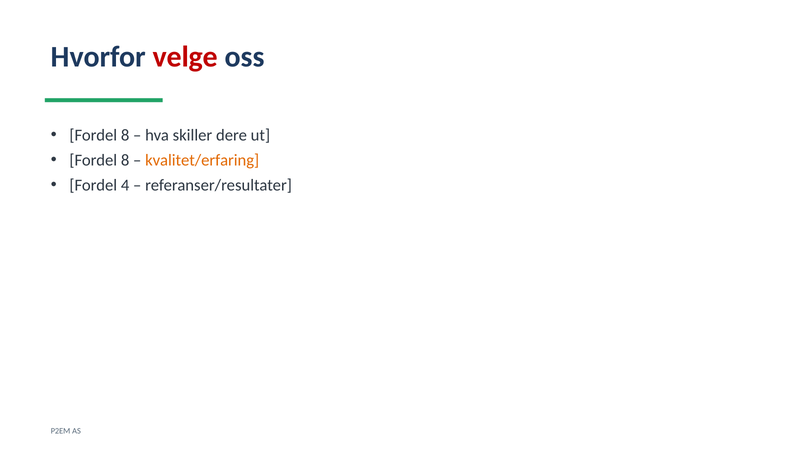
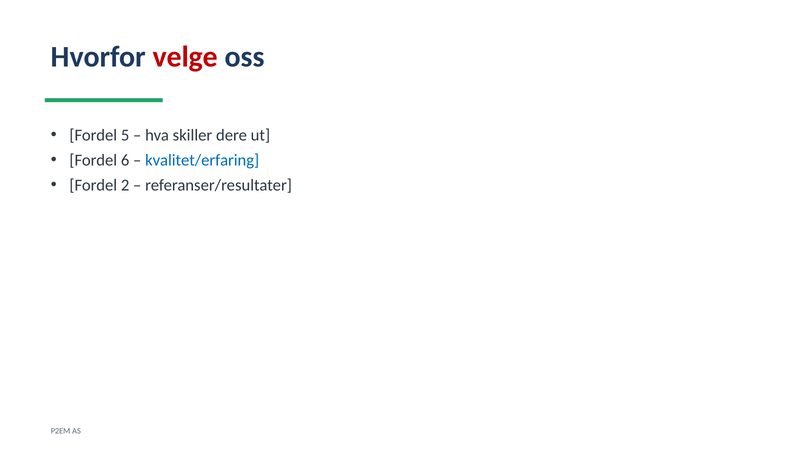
8: 8 -> 5 (125, 135)
8: 8 -> 6 (125, 160)
kvalitet/erfaring colour: orange -> blue (202, 160)
4: 4 -> 2 (125, 185)
